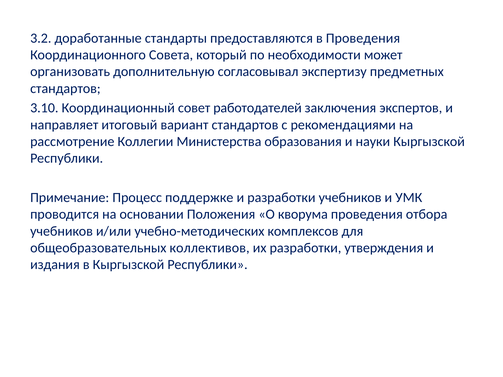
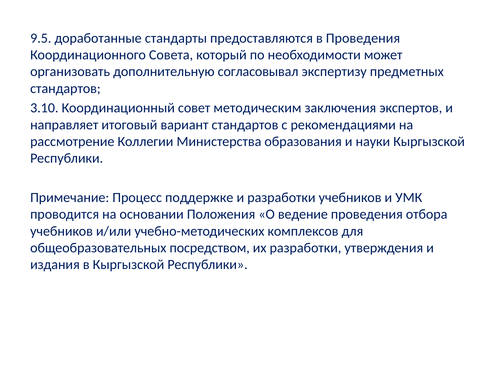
3.2: 3.2 -> 9.5 (41, 38)
работодателей: работодателей -> методическим (257, 108)
кворума: кворума -> ведение (303, 214)
коллективов: коллективов -> посредством (210, 248)
